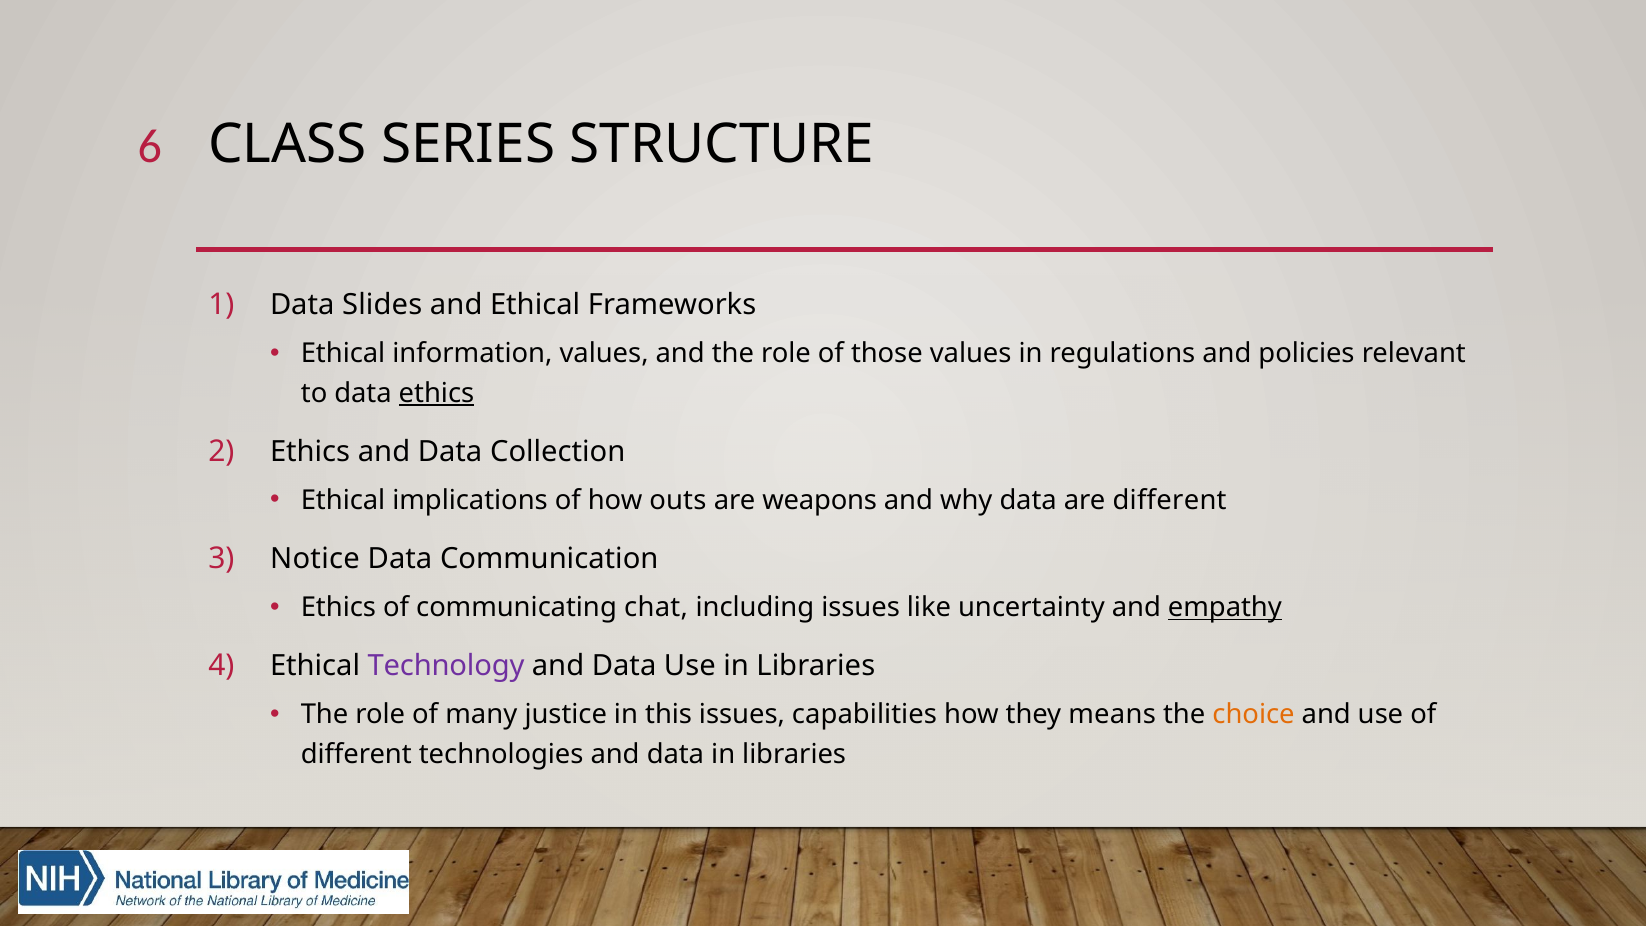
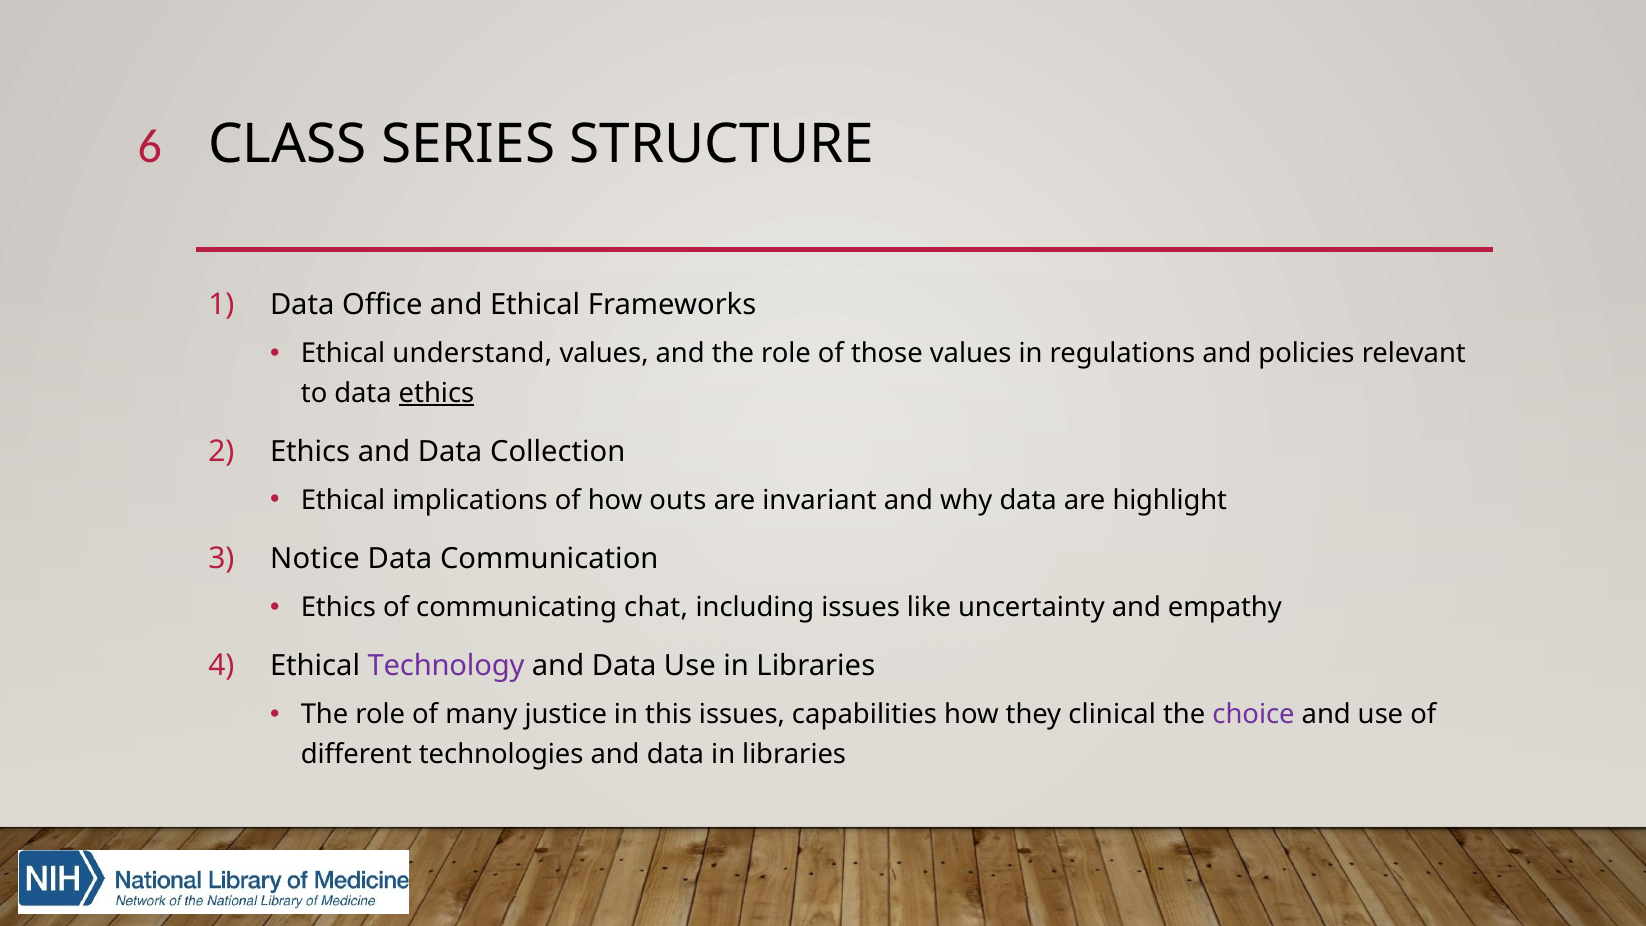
Slides: Slides -> Office (382, 305)
information: information -> understand (472, 354)
weapons: weapons -> invariant (820, 500)
are different: different -> highlight (1170, 500)
empathy underline: present -> none (1225, 608)
means: means -> clinical (1112, 715)
choice colour: orange -> purple (1254, 715)
